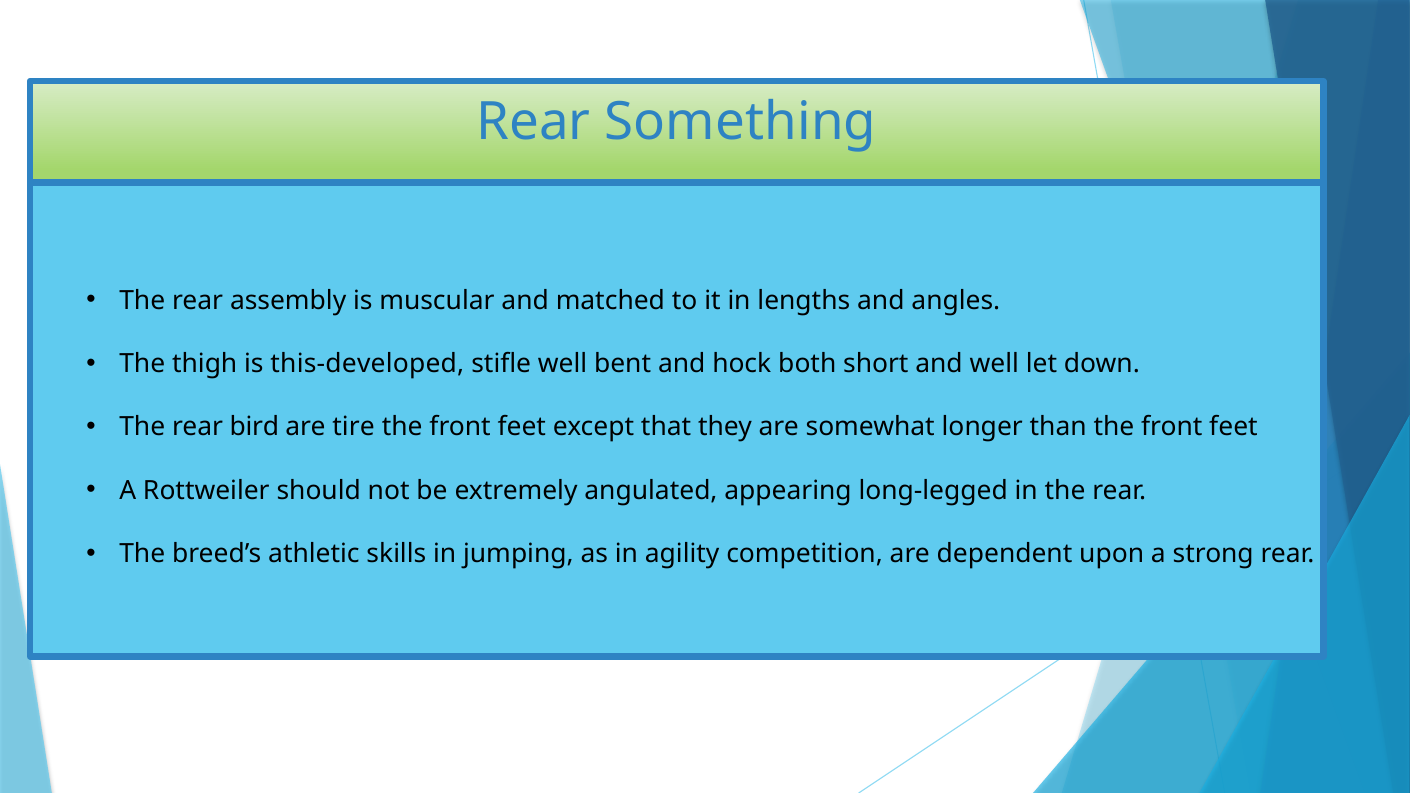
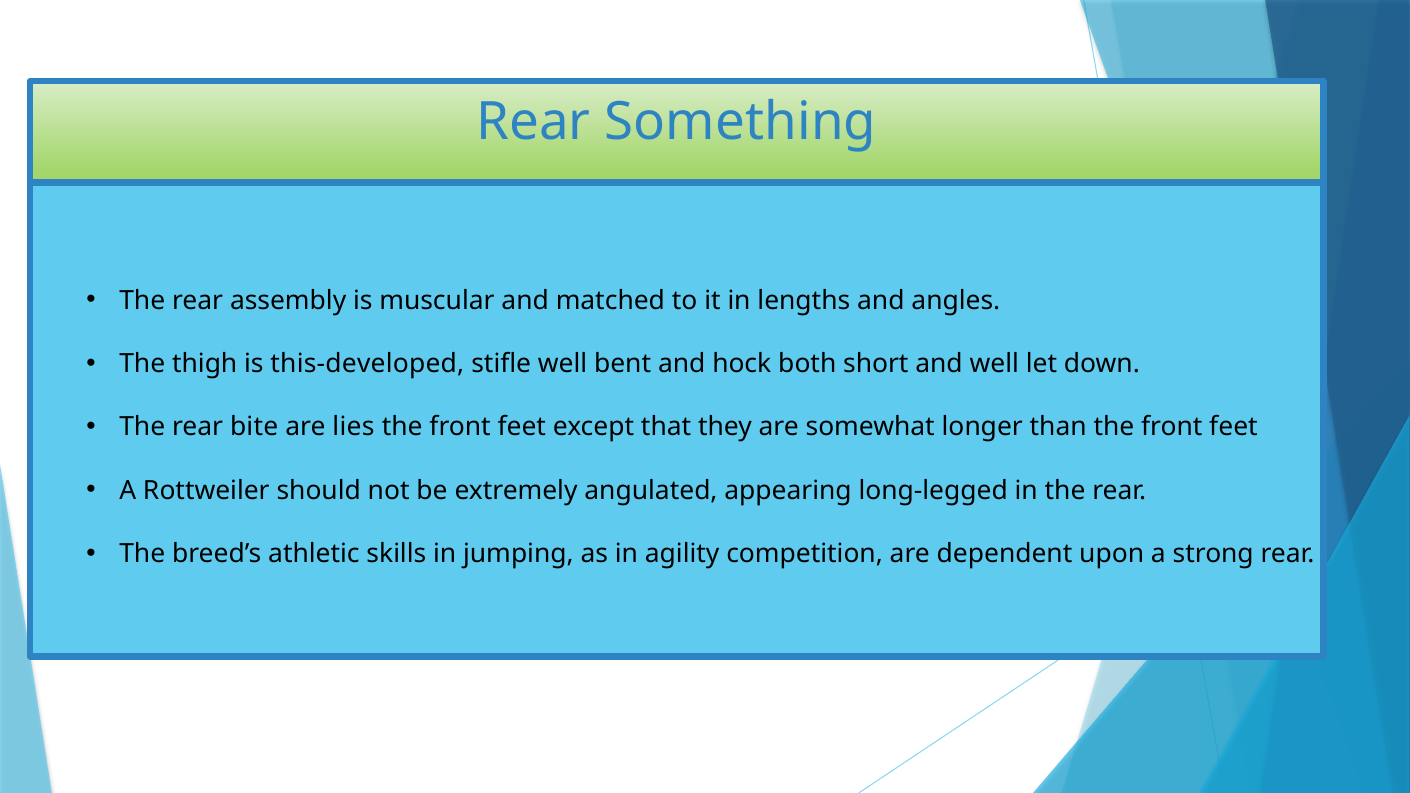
bird: bird -> bite (254, 427)
tire: tire -> lies (354, 427)
